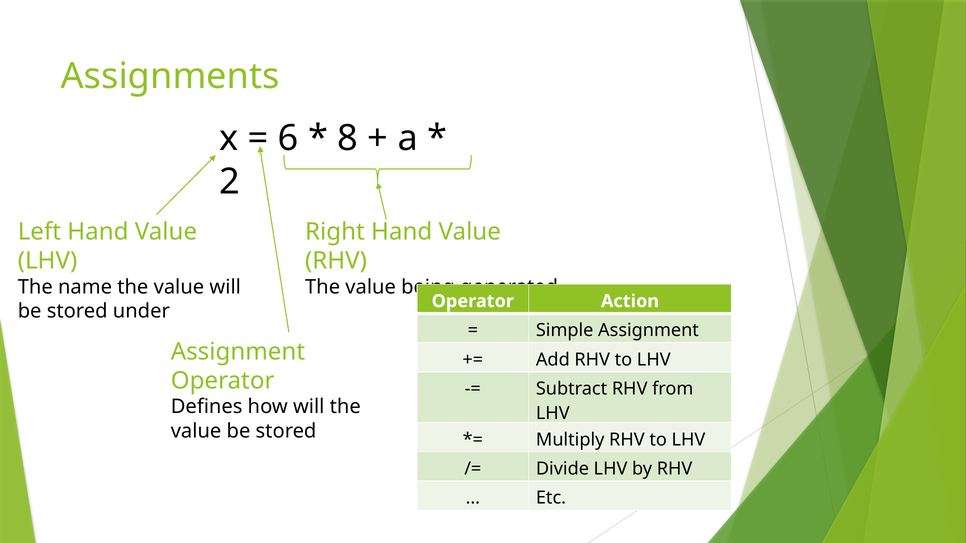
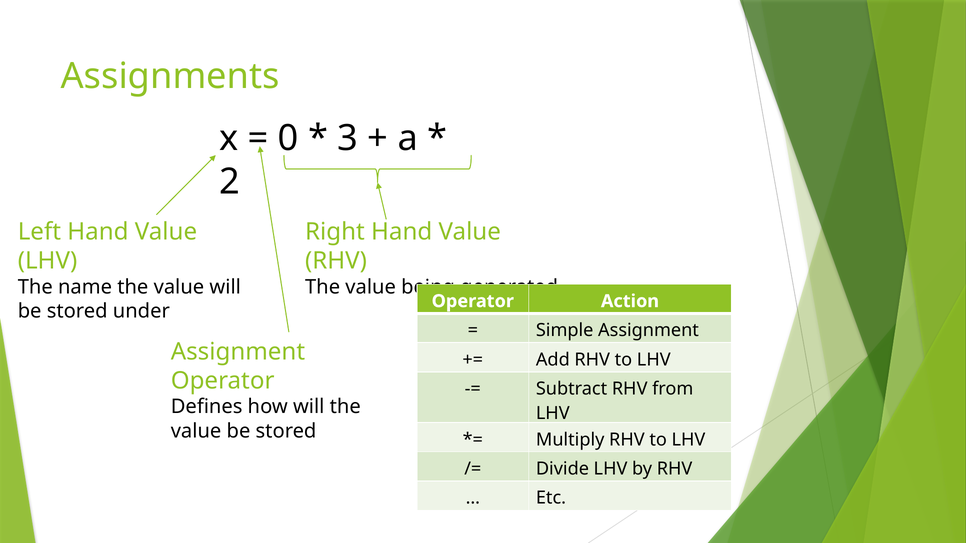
6: 6 -> 0 (288, 139)
8: 8 -> 3 (348, 139)
